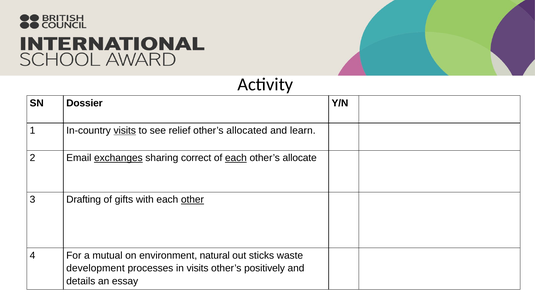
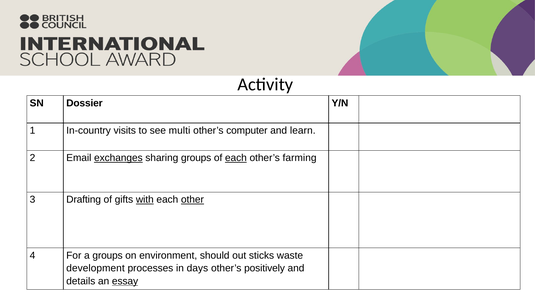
visits underline: present -> none (125, 130)
relief: relief -> multi (180, 130)
allocated: allocated -> computer (247, 130)
sharing correct: correct -> groups (196, 158)
allocate: allocate -> farming (300, 158)
with underline: none -> present (145, 200)
a mutual: mutual -> groups (108, 255)
natural: natural -> should (215, 255)
in visits: visits -> days (197, 268)
essay underline: none -> present (125, 281)
